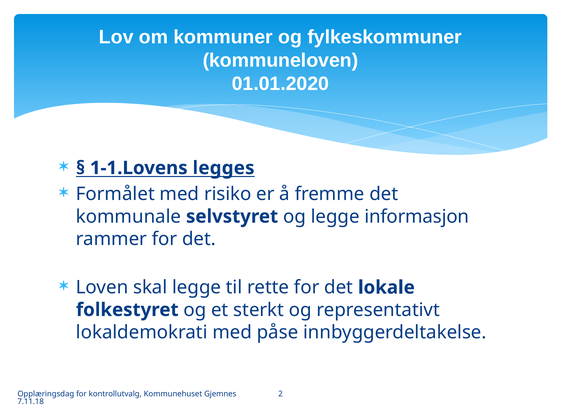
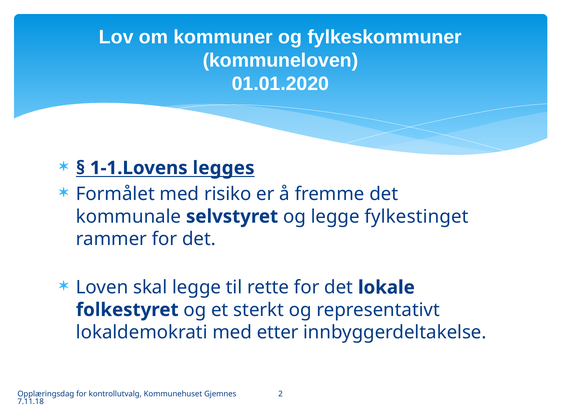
informasjon: informasjon -> fylkestinget (417, 217)
påse: påse -> etter (278, 333)
